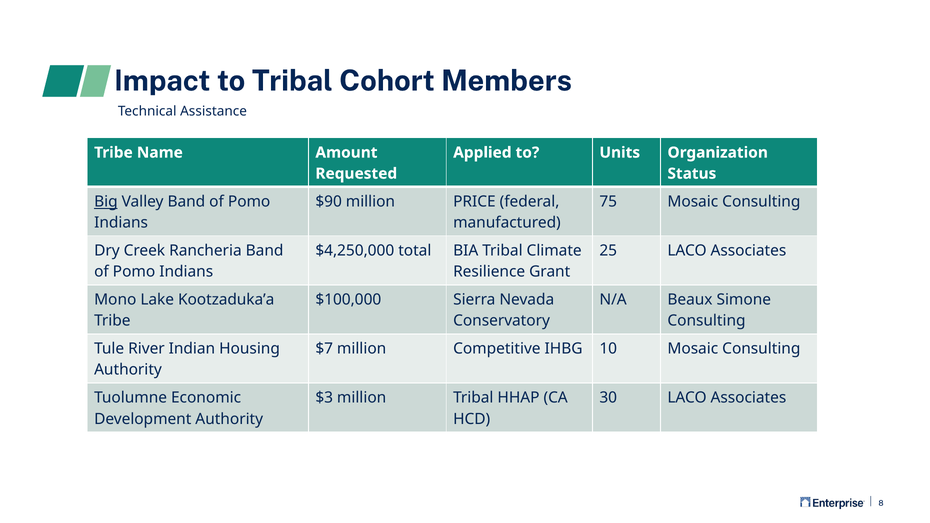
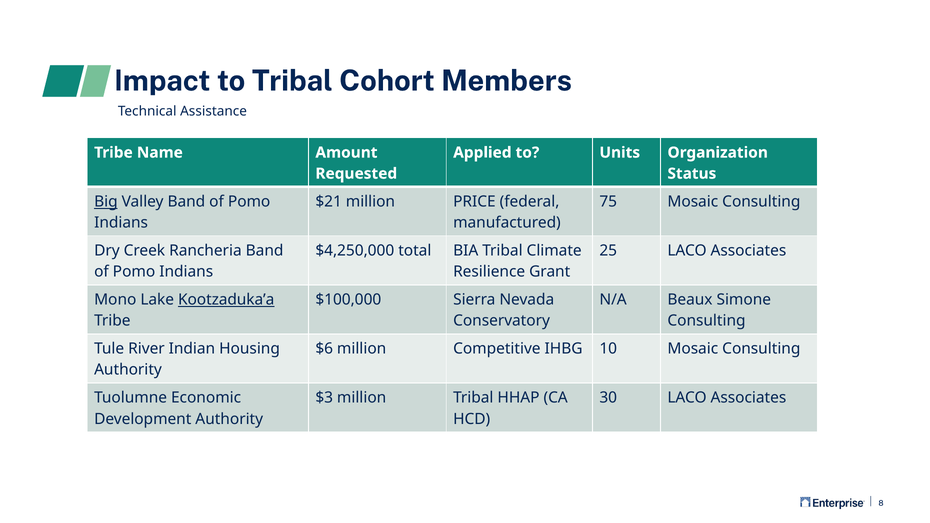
$90: $90 -> $21 (329, 202)
Kootzaduka’a underline: none -> present (226, 300)
$7: $7 -> $6 (324, 349)
